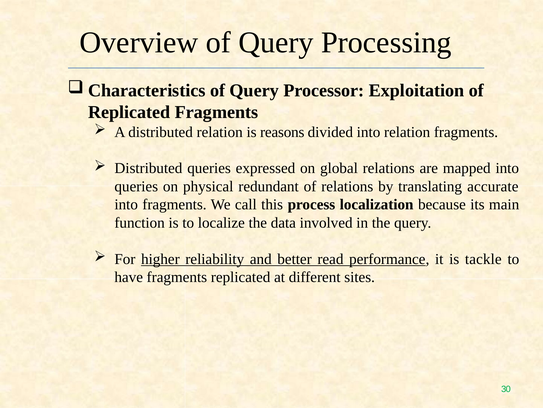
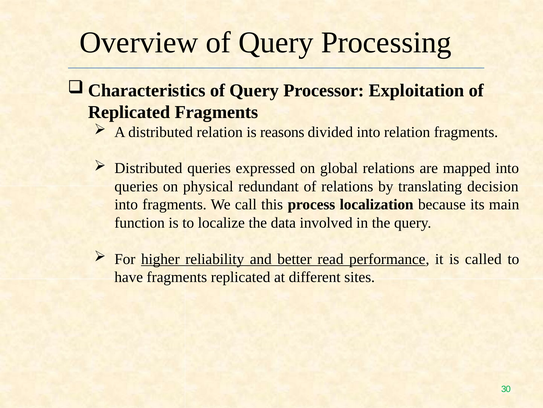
accurate: accurate -> decision (493, 186)
tackle: tackle -> called (483, 259)
